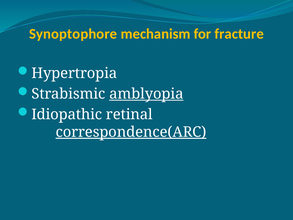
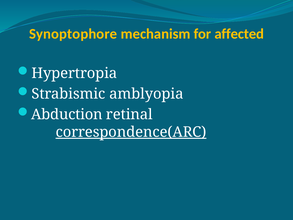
fracture: fracture -> affected (239, 34)
amblyopia underline: present -> none (146, 94)
Idiopathic: Idiopathic -> Abduction (67, 114)
